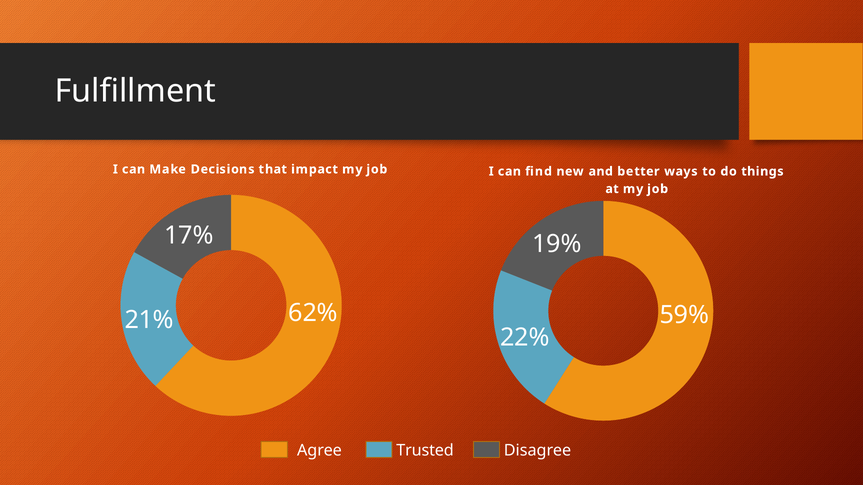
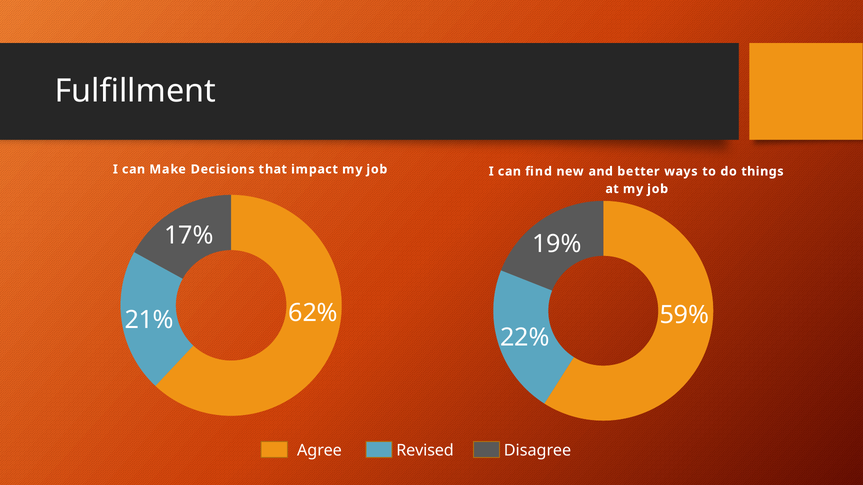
Trusted: Trusted -> Revised (425, 451)
